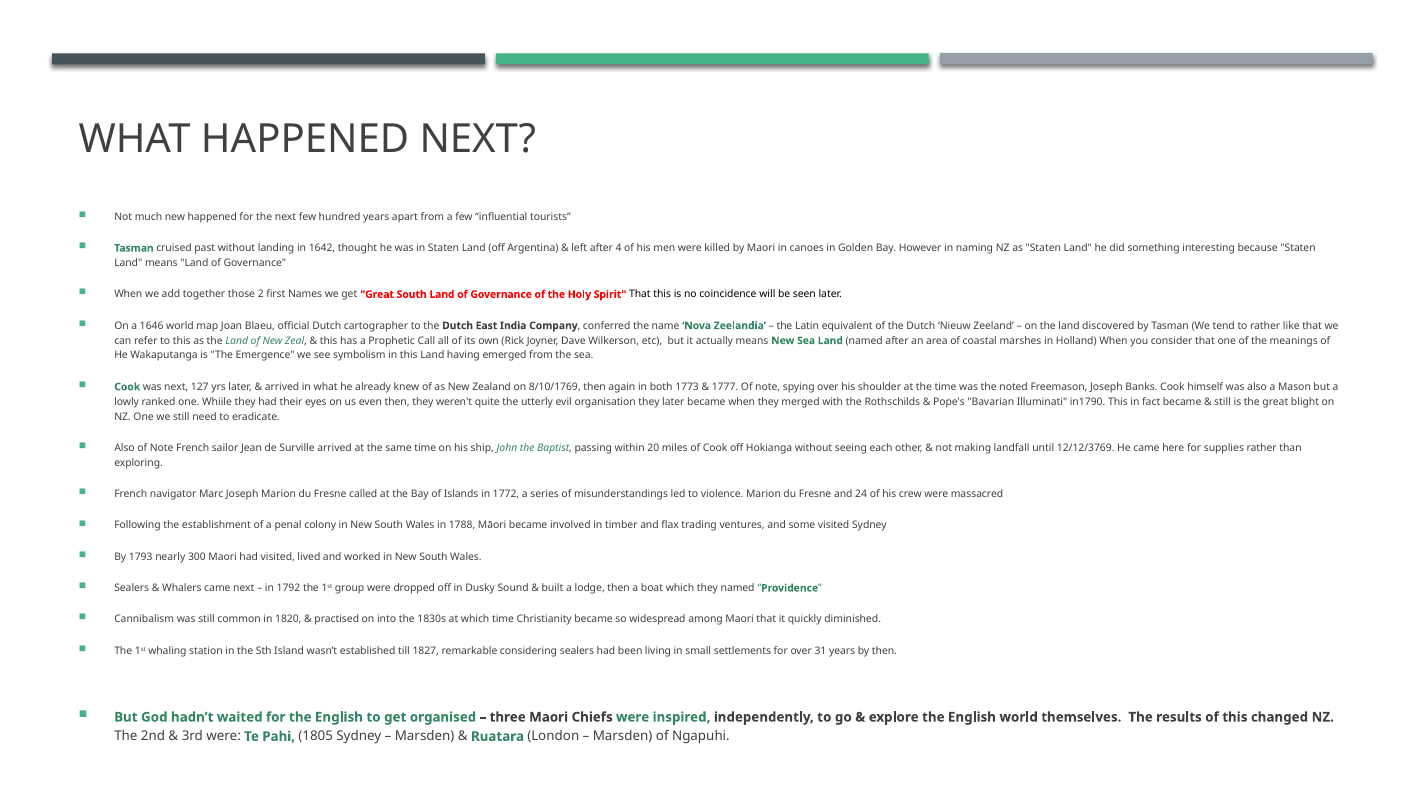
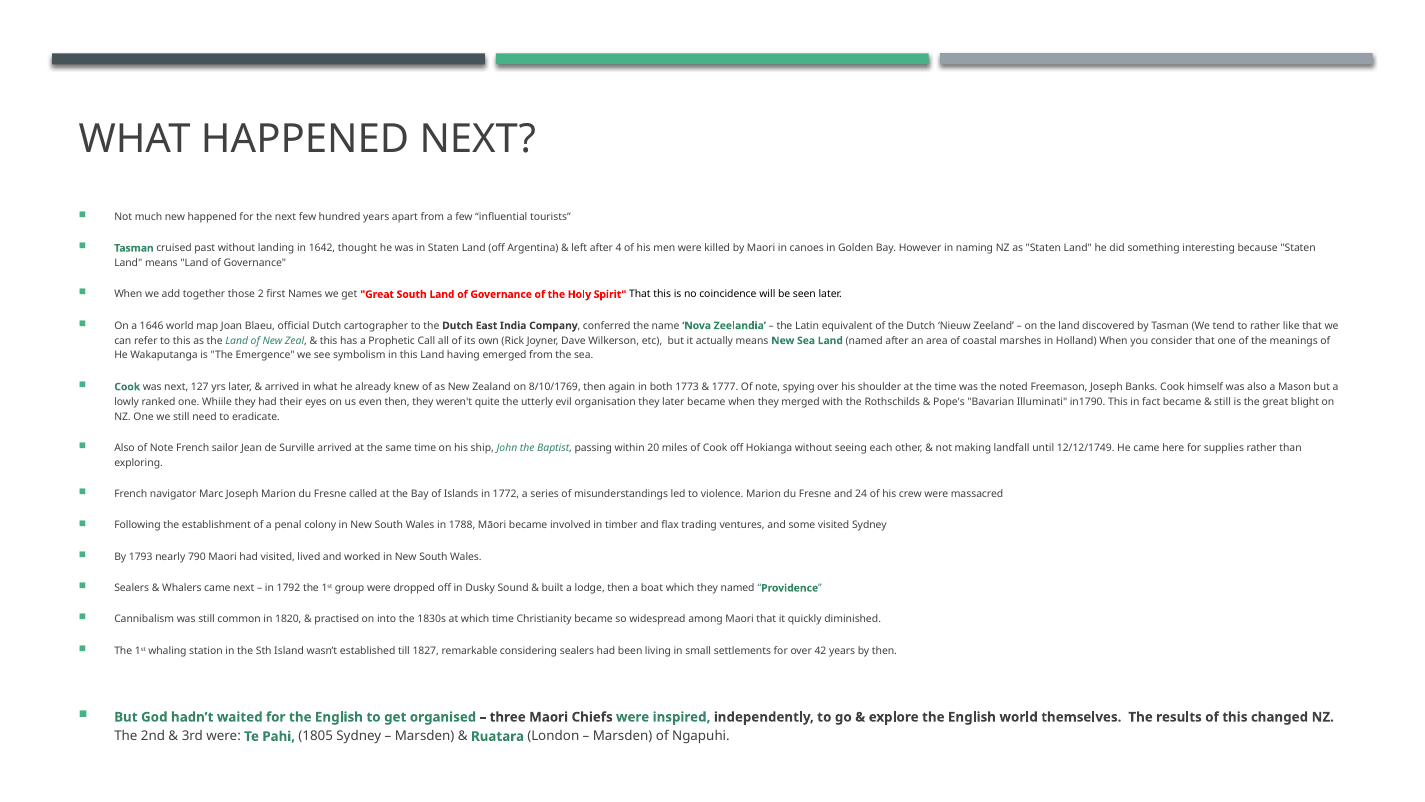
12/12/3769: 12/12/3769 -> 12/12/1749 (1086, 448)
300: 300 -> 790 (197, 556)
31: 31 -> 42 (820, 650)
